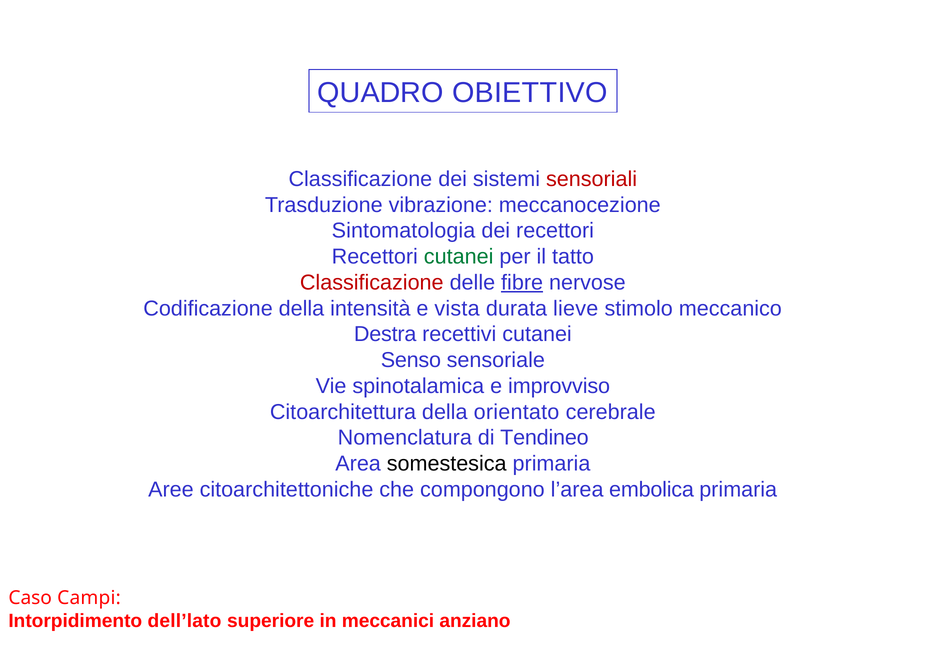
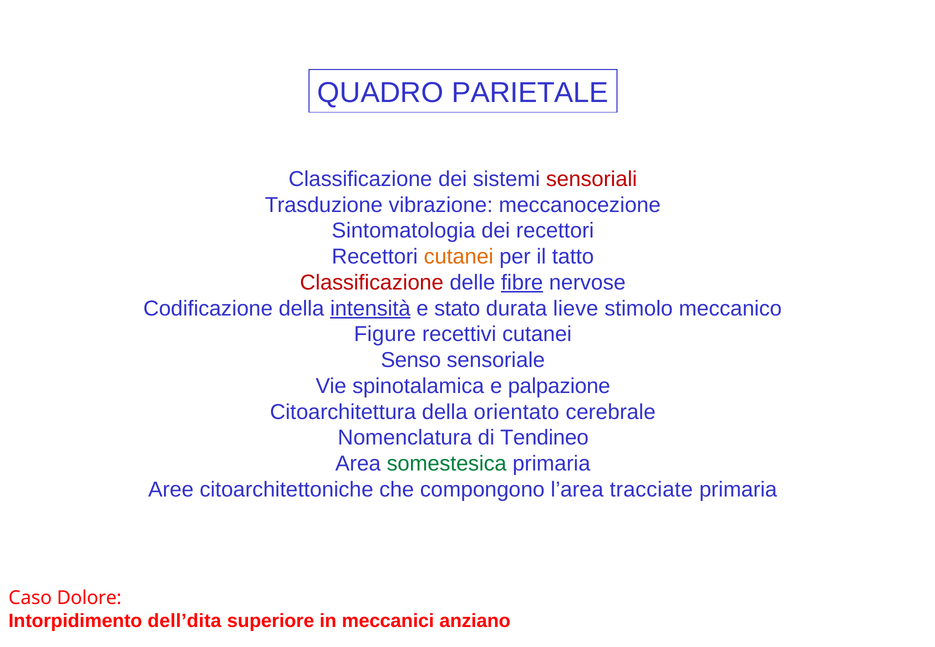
OBIETTIVO: OBIETTIVO -> PARIETALE (530, 93)
cutanei colour: green -> orange (459, 257)
intensità underline: none -> present (370, 309)
vista: vista -> stato (457, 309)
Destra: Destra -> Figure (385, 335)
improvviso: improvviso -> palpazione (559, 386)
somestesica colour: black -> green (447, 464)
embolica: embolica -> tracciate (651, 490)
Campi: Campi -> Dolore (89, 598)
dell’lato: dell’lato -> dell’dita (184, 621)
